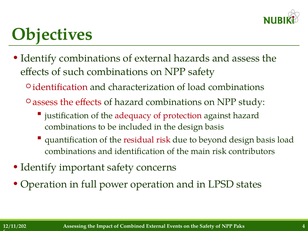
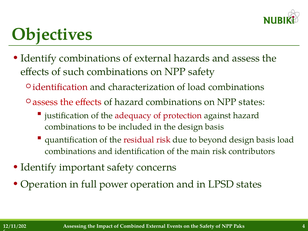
NPP study: study -> states (252, 102)
